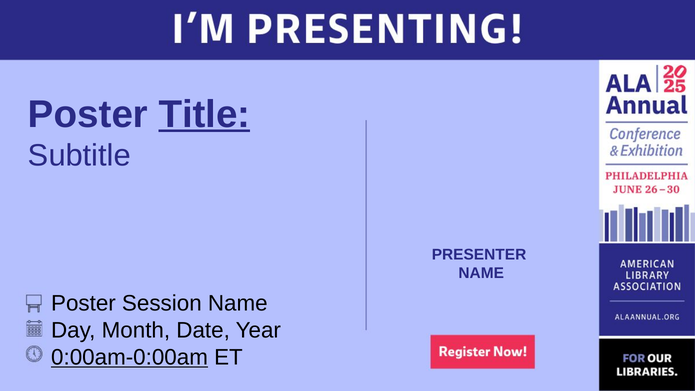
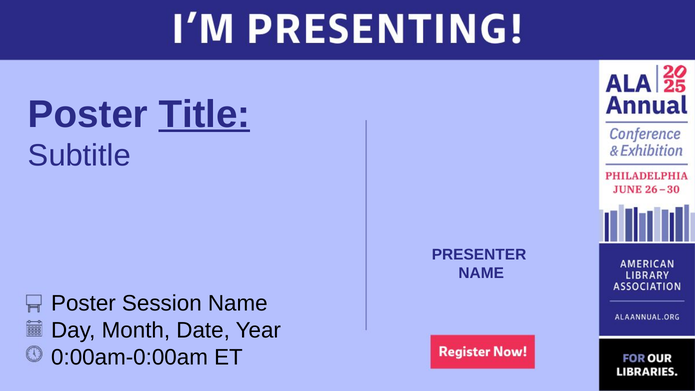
0:00am-0:00am underline: present -> none (130, 357)
